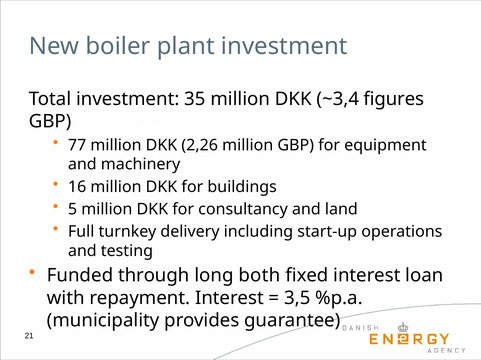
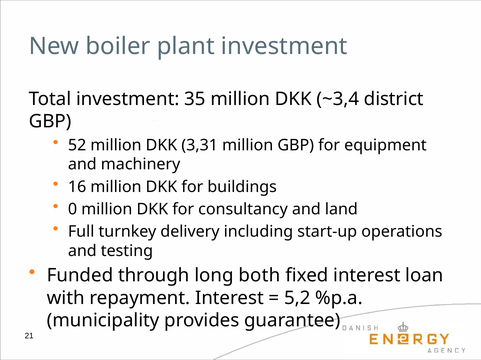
figures: figures -> district (394, 99)
77: 77 -> 52 (77, 145)
2,26: 2,26 -> 3,31 (200, 145)
5: 5 -> 0 (73, 210)
3,5: 3,5 -> 5,2 (297, 298)
